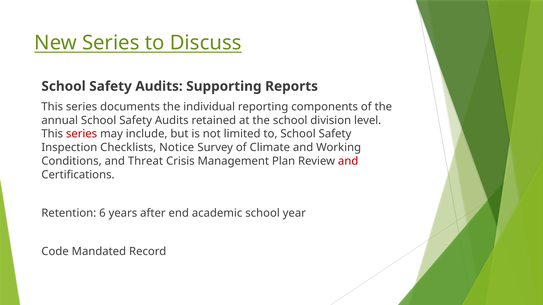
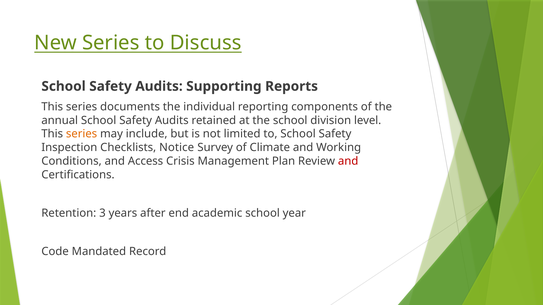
series colour: red -> orange (82, 134)
Threat: Threat -> Access (146, 161)
6: 6 -> 3 (102, 213)
